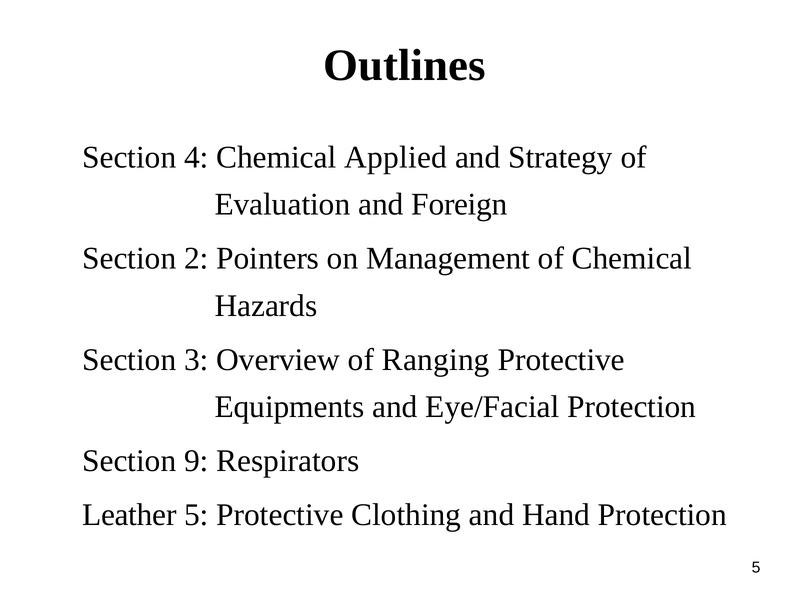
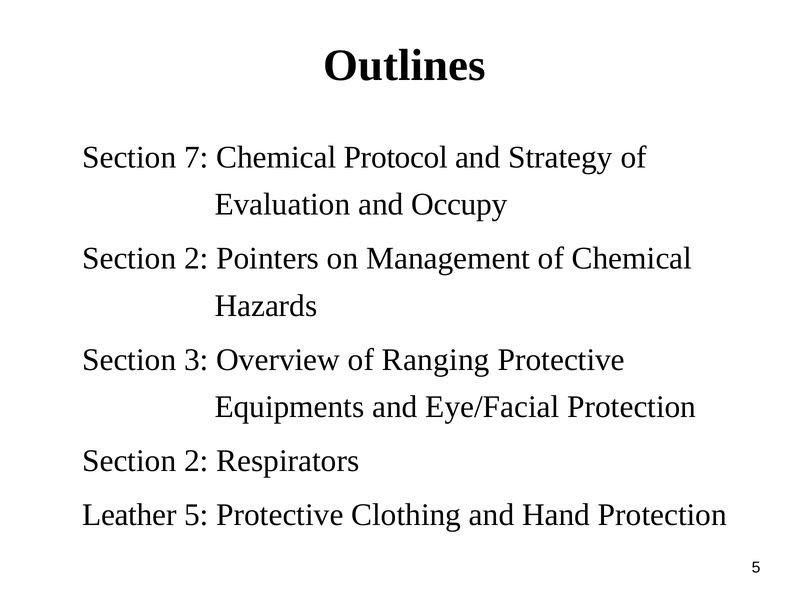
4: 4 -> 7 (196, 157)
Applied: Applied -> Protocol (396, 157)
Foreign: Foreign -> Occupy (459, 204)
9: 9 -> 2 (196, 461)
